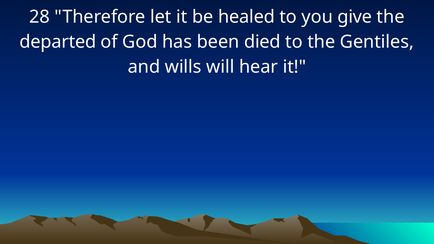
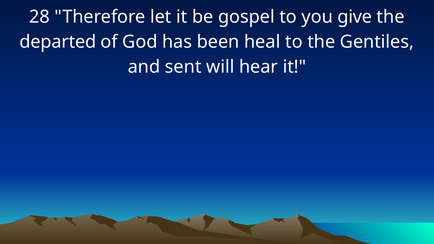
healed: healed -> gospel (246, 17)
died: died -> heal (262, 42)
wills: wills -> sent (183, 67)
